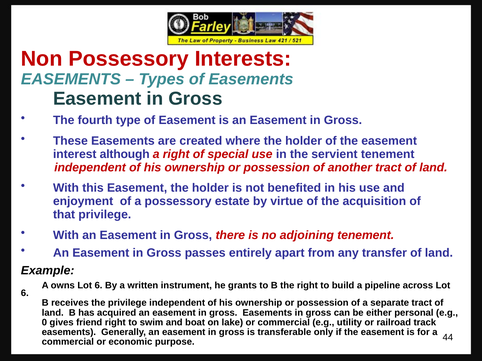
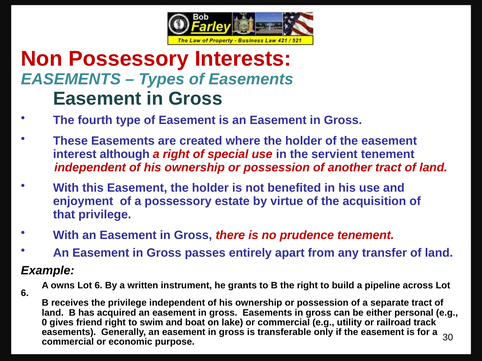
adjoining: adjoining -> prudence (307, 235)
44: 44 -> 30 (448, 338)
